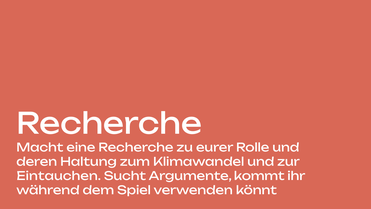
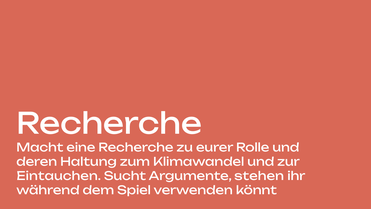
kommt: kommt -> stehen (259, 176)
